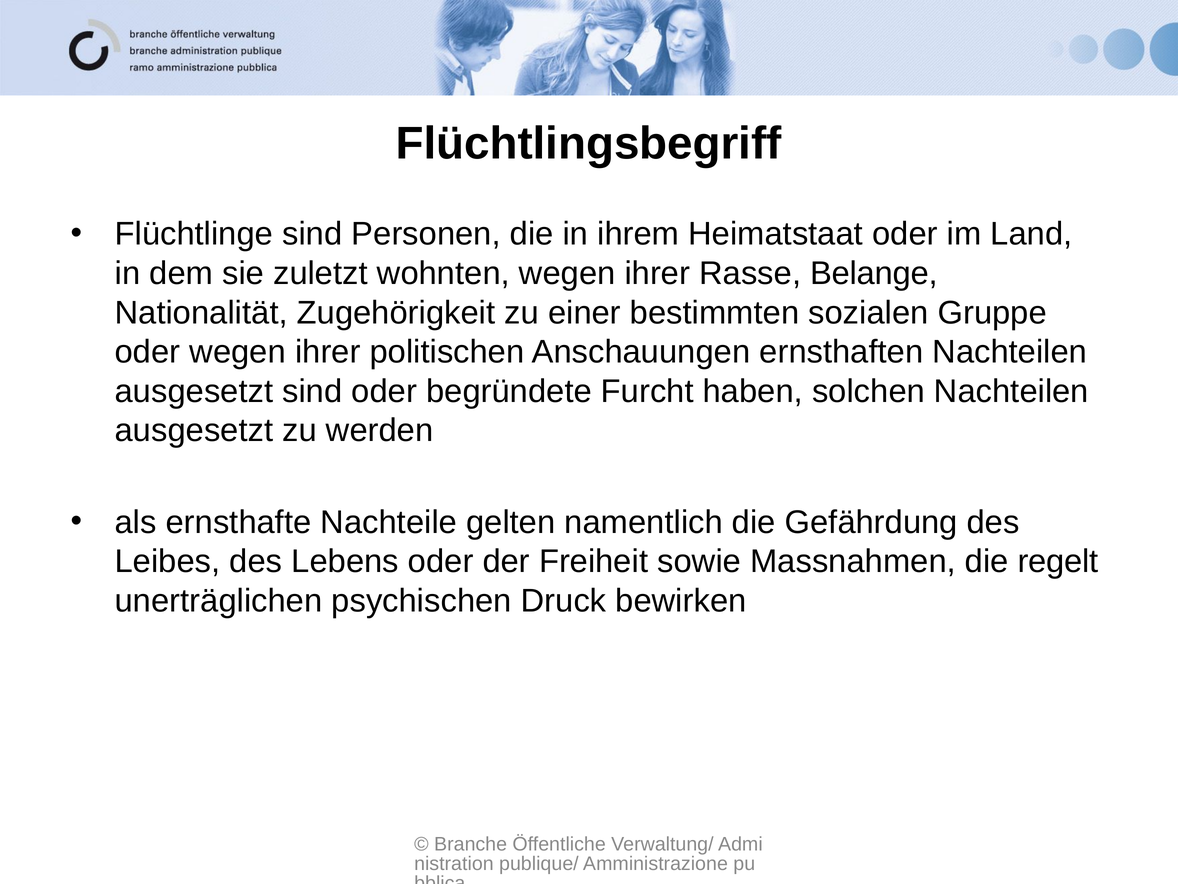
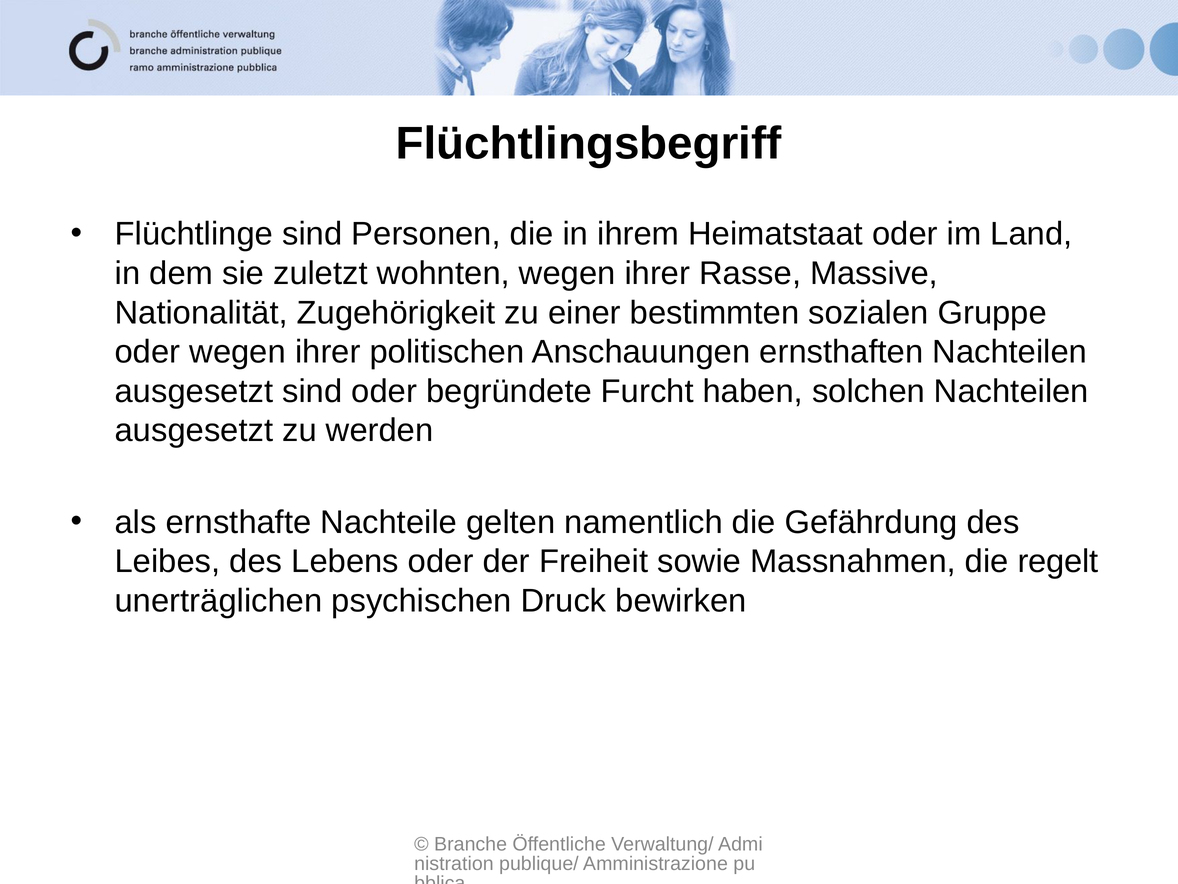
Belange: Belange -> Massive (874, 273)
